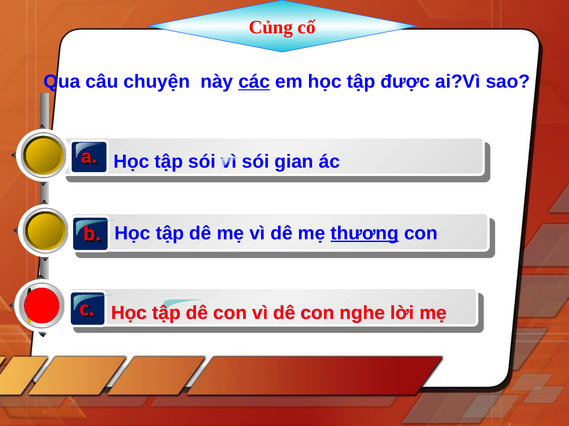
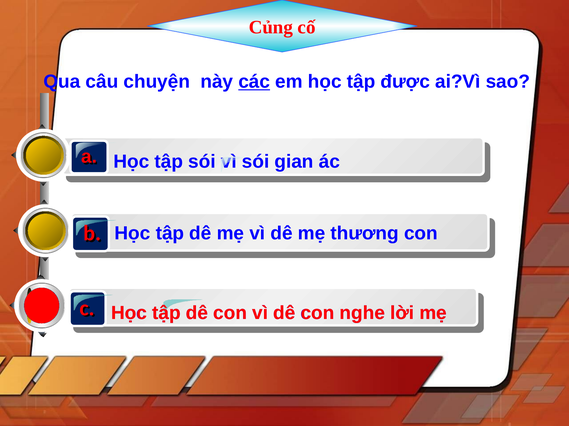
thương underline: present -> none (365, 234)
